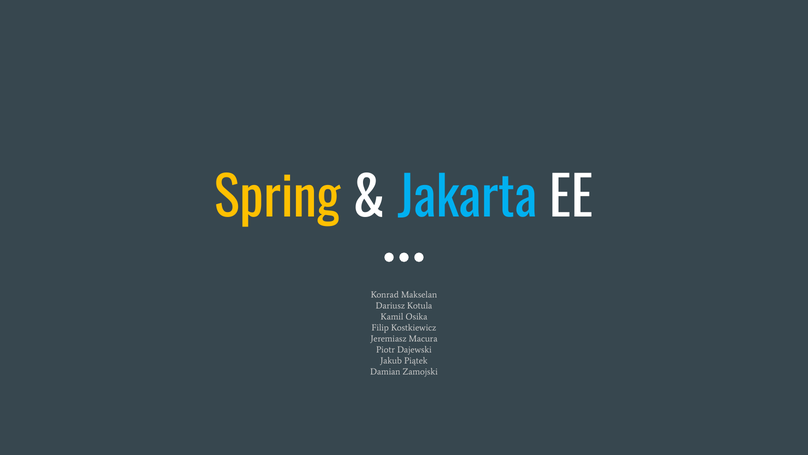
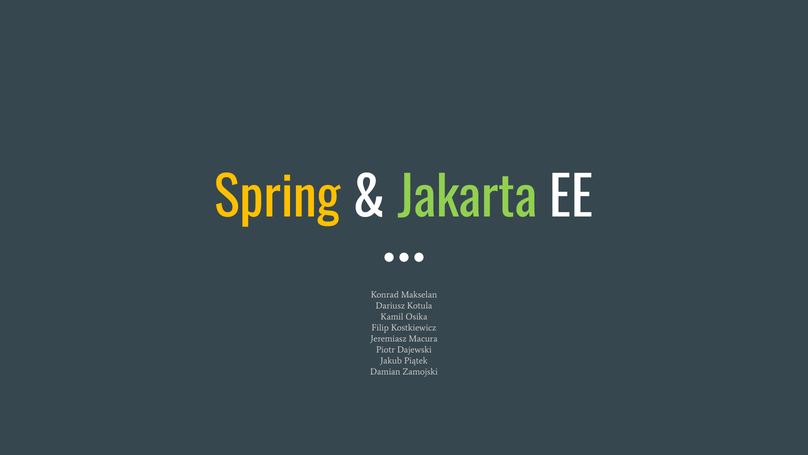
Jakarta colour: light blue -> light green (467, 199)
